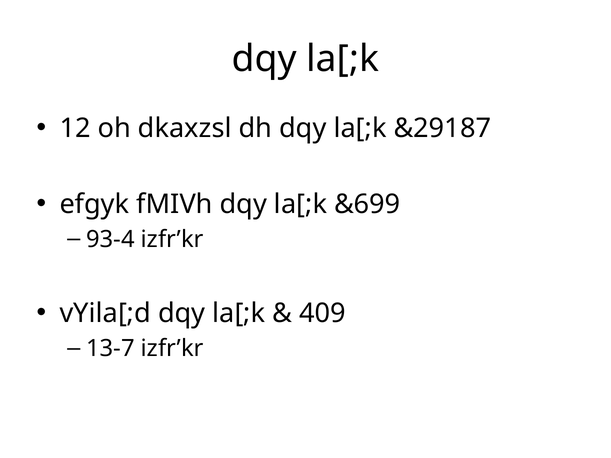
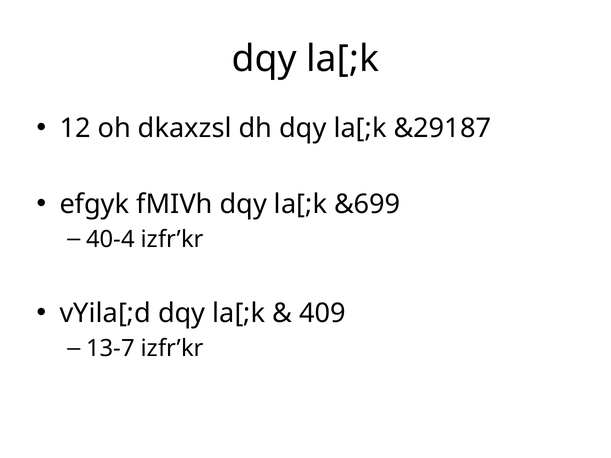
93-4: 93-4 -> 40-4 (110, 239)
